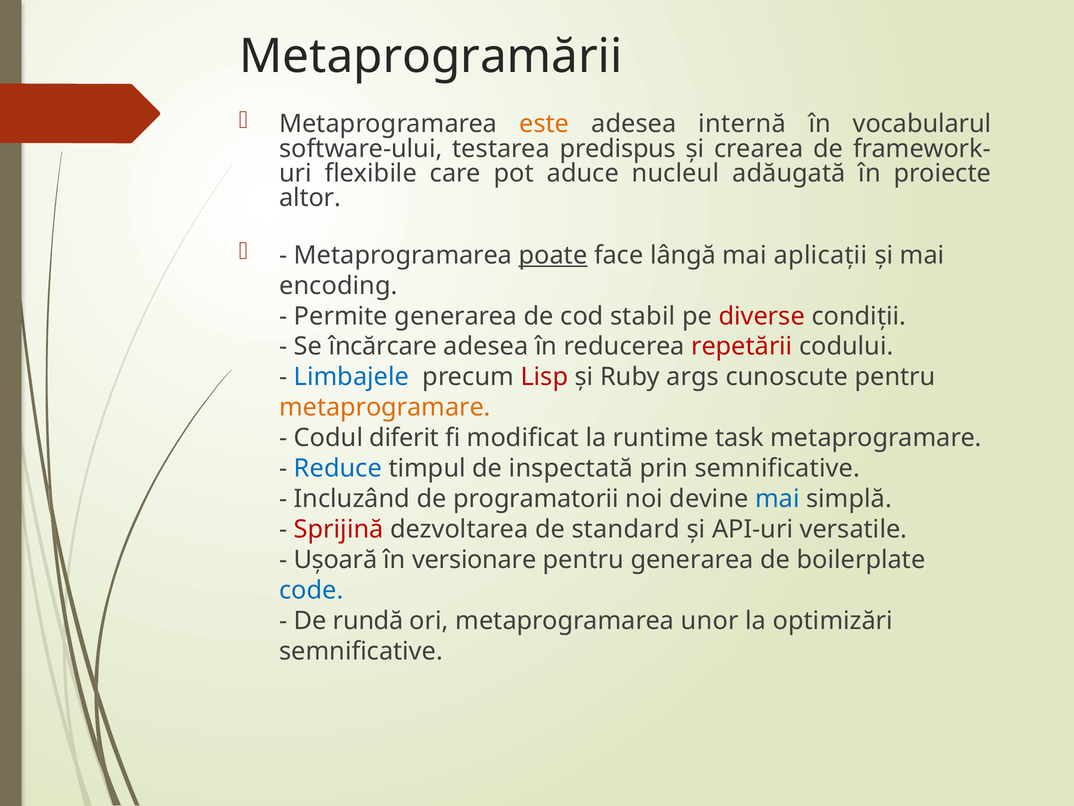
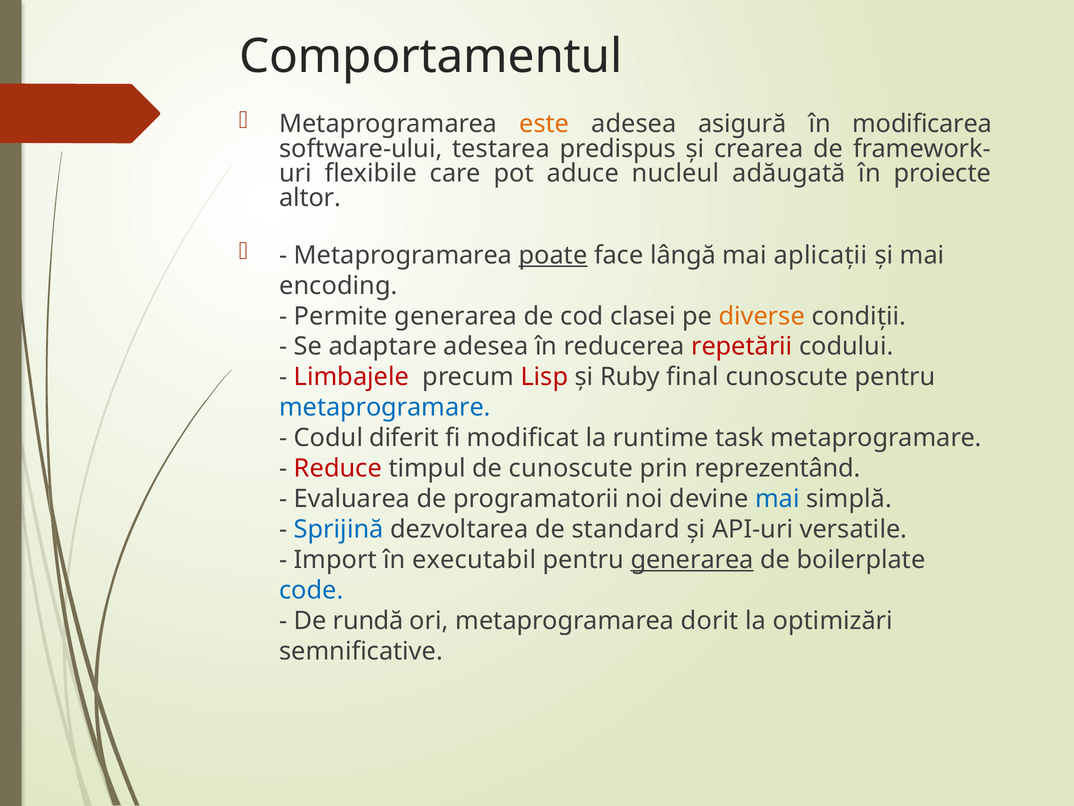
Metaprogramării: Metaprogramării -> Comportamentul (431, 57)
internă: internă -> asigură (742, 124)
vocabularul: vocabularul -> modificarea (922, 124)
stabil: stabil -> clasei (643, 316)
diverse colour: red -> orange (762, 316)
încărcare: încărcare -> adaptare (383, 346)
Limbajele colour: blue -> red (351, 377)
args: args -> final (693, 377)
metaprogramare colour: orange -> blue (385, 407)
Reduce colour: blue -> red (338, 468)
de inspectată: inspectată -> cunoscute (571, 468)
prin semnificative: semnificative -> reprezentând (778, 468)
Incluzând: Incluzând -> Evaluarea (352, 499)
Sprijină colour: red -> blue (339, 529)
Ușoară: Ușoară -> Import (335, 559)
versionare: versionare -> executabil (474, 559)
generarea underline: none -> present (692, 559)
unor: unor -> dorit (710, 620)
